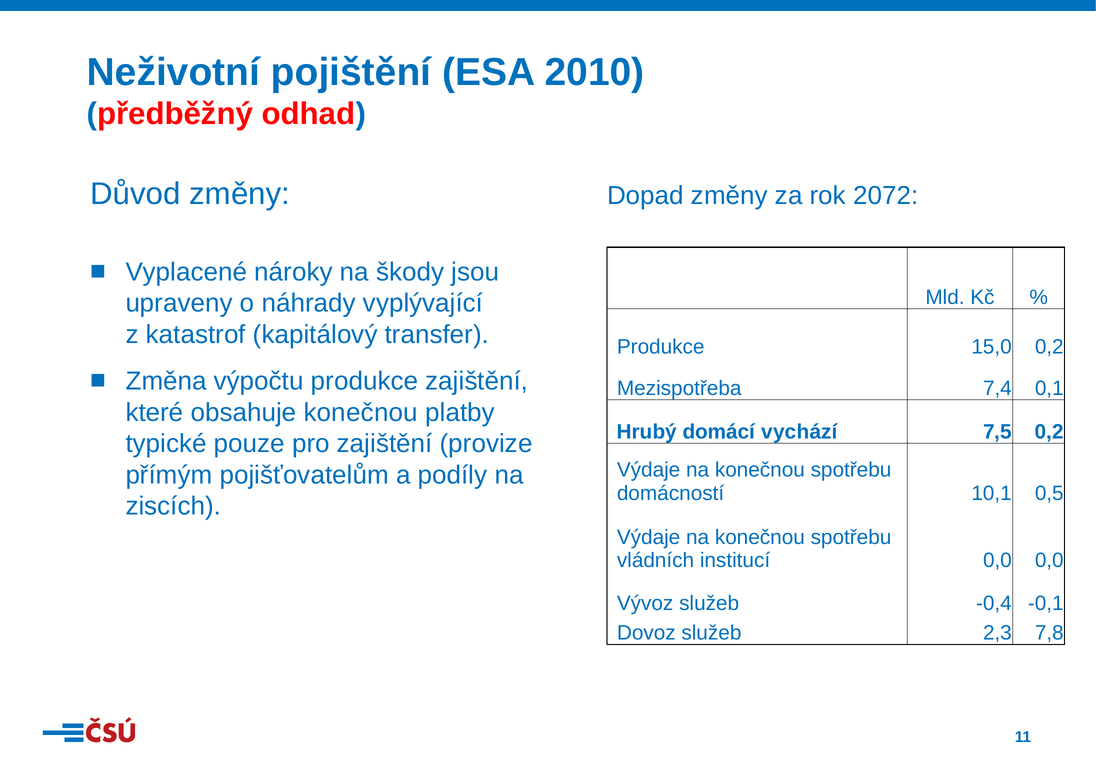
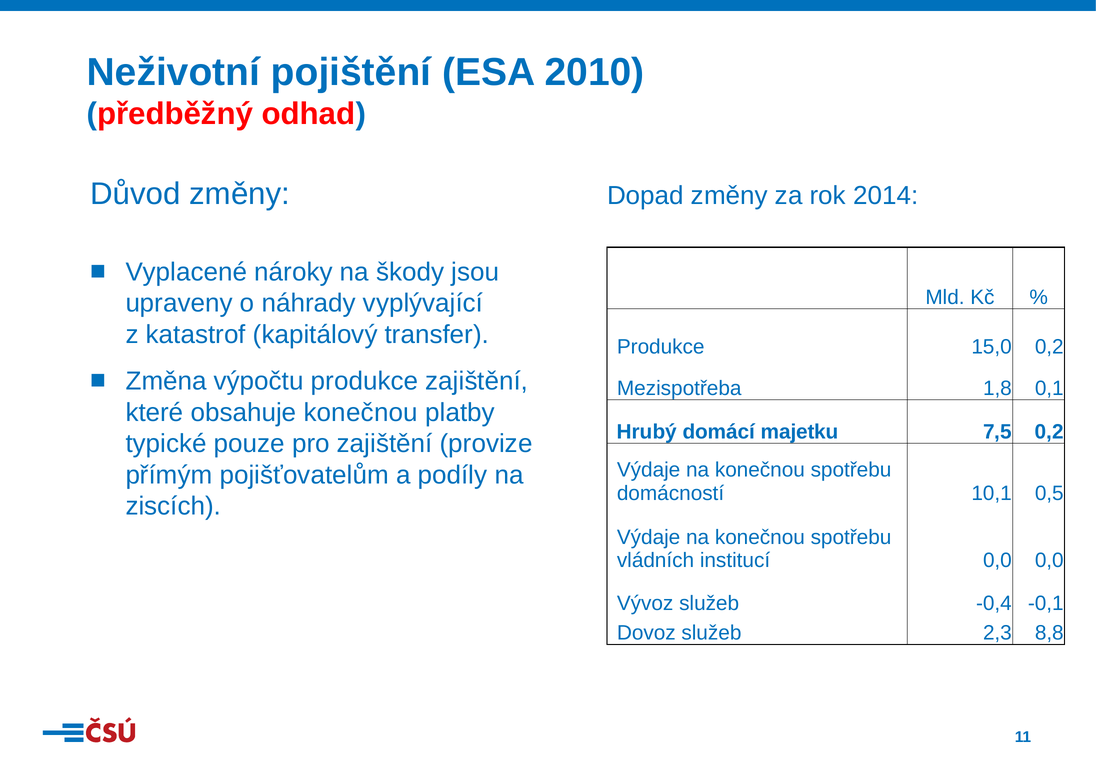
2072: 2072 -> 2014 (886, 195)
7,4: 7,4 -> 1,8 (997, 389)
vychází: vychází -> majetku (800, 432)
7,8: 7,8 -> 8,8 (1049, 633)
